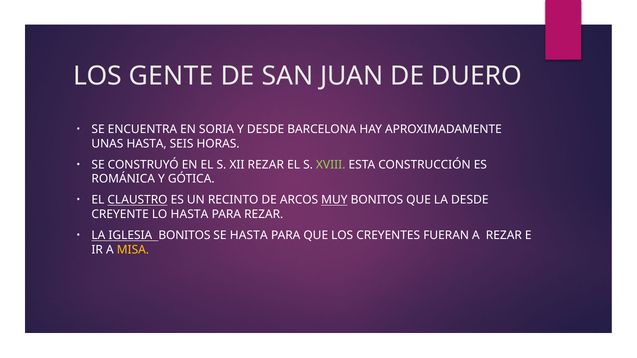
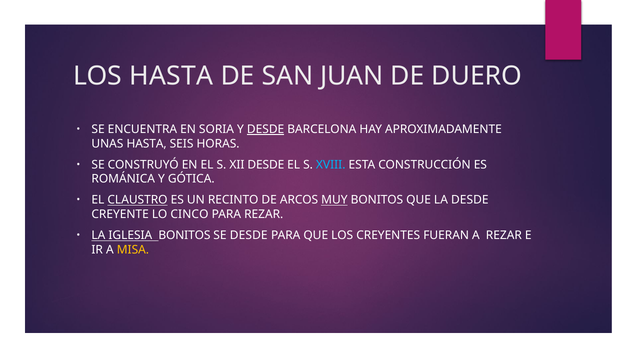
LOS GENTE: GENTE -> HASTA (171, 76)
DESDE underline: none -> present (266, 130)
XII REZAR: REZAR -> DESDE (266, 165)
XVIII colour: light green -> light blue (331, 165)
LO HASTA: HASTA -> CINCO (189, 215)
SE HASTA: HASTA -> DESDE (249, 235)
